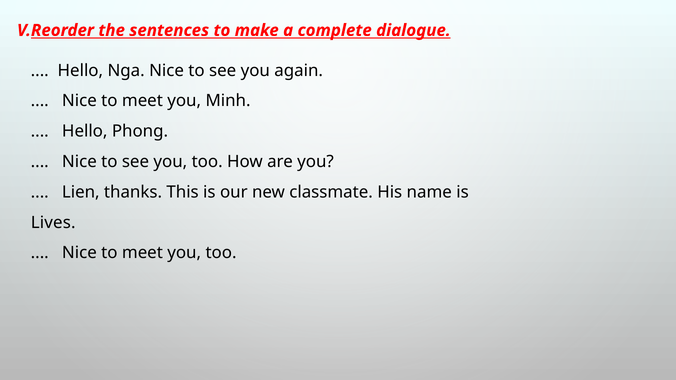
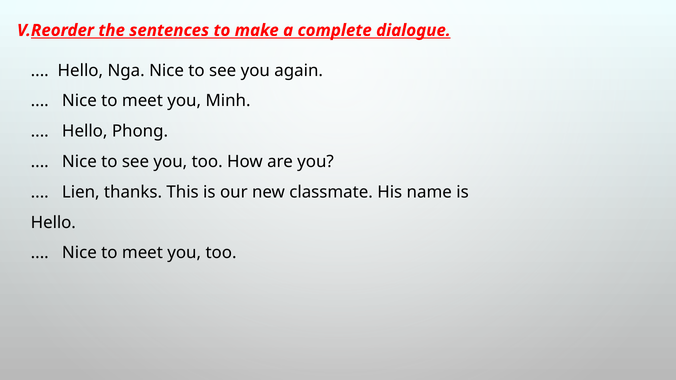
Lives: Lives -> Hello (53, 223)
